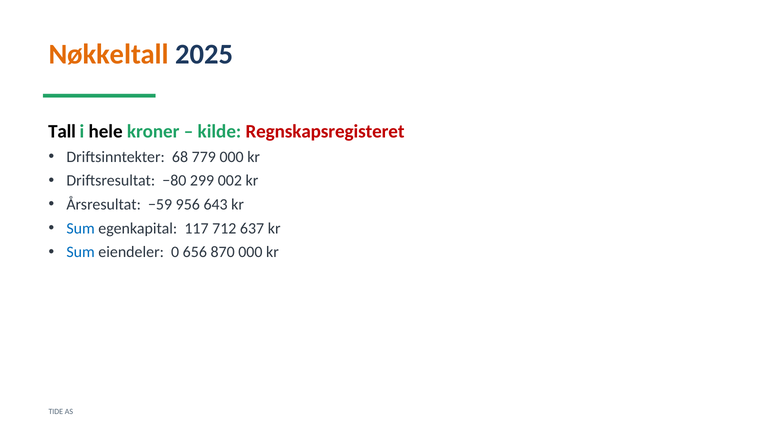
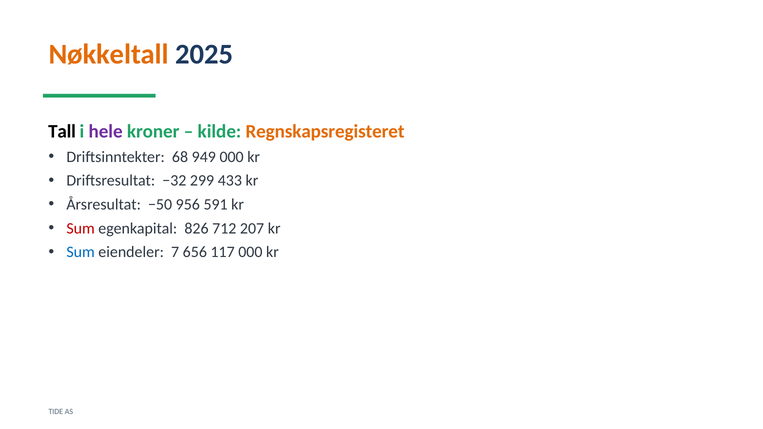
hele colour: black -> purple (106, 131)
Regnskapsregisteret colour: red -> orange (325, 131)
779: 779 -> 949 (204, 157)
−80: −80 -> −32 (174, 181)
002: 002 -> 433 (230, 181)
−59: −59 -> −50 (160, 205)
643: 643 -> 591 (216, 205)
Sum colour: blue -> red (81, 228)
117: 117 -> 826 (196, 228)
637: 637 -> 207 (252, 228)
0: 0 -> 7 (175, 252)
870: 870 -> 117 (223, 252)
